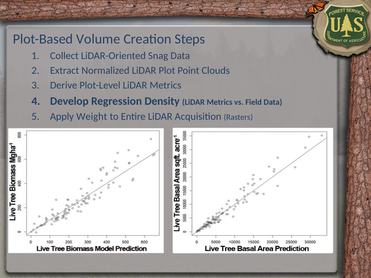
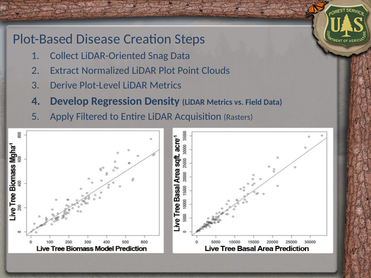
Volume: Volume -> Disease (98, 39)
Weight: Weight -> Filtered (92, 117)
